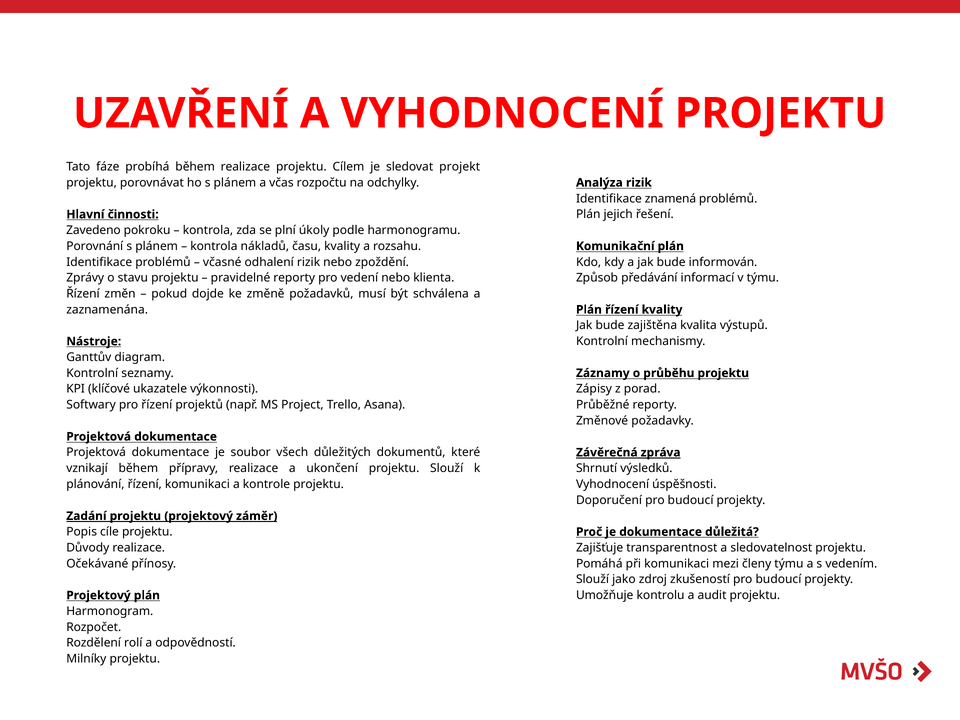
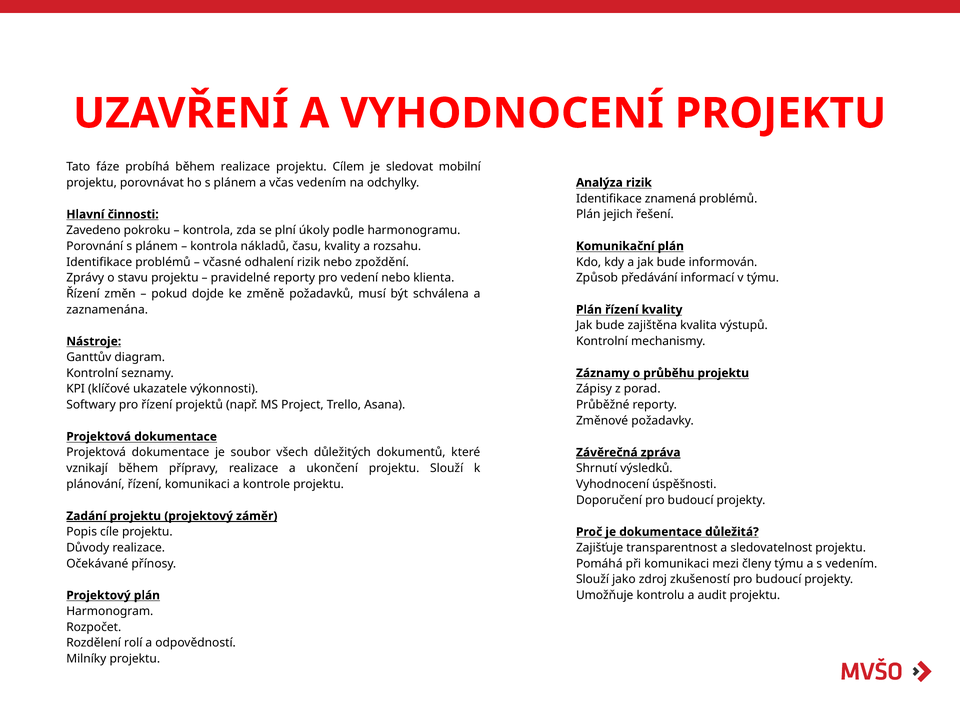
projekt: projekt -> mobilní (460, 167)
včas rozpočtu: rozpočtu -> vedením (322, 183)
